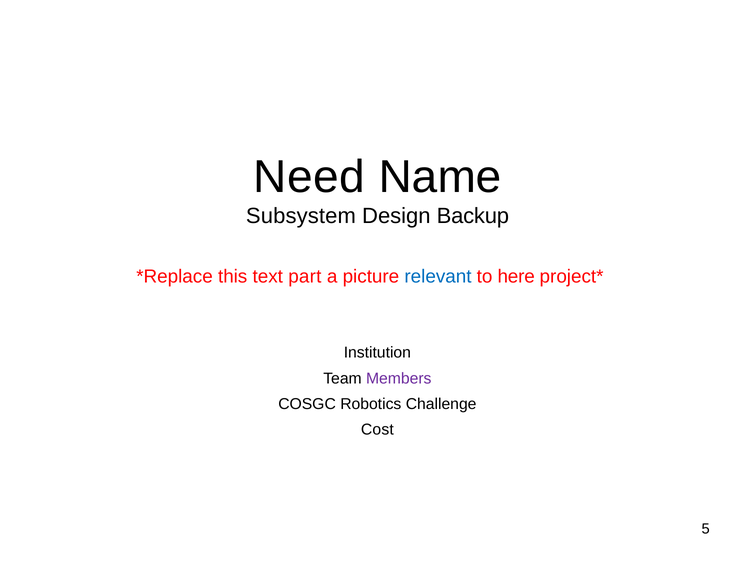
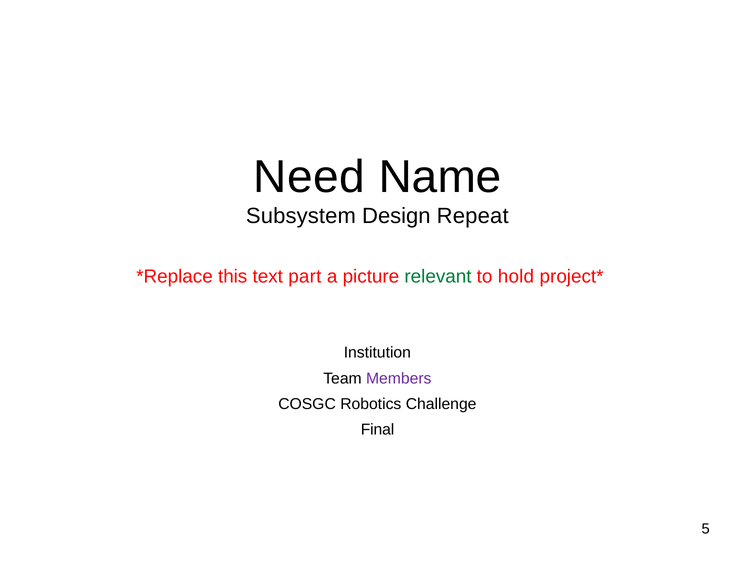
Backup: Backup -> Repeat (473, 216)
relevant colour: blue -> green (438, 277)
here: here -> hold (516, 277)
Cost: Cost -> Final (378, 430)
